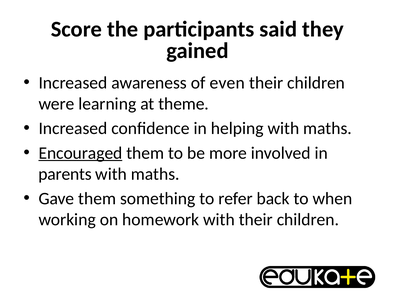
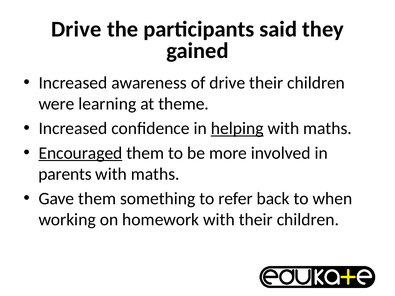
Score: Score -> Drive (76, 29)
of even: even -> drive (227, 83)
helping underline: none -> present (237, 129)
